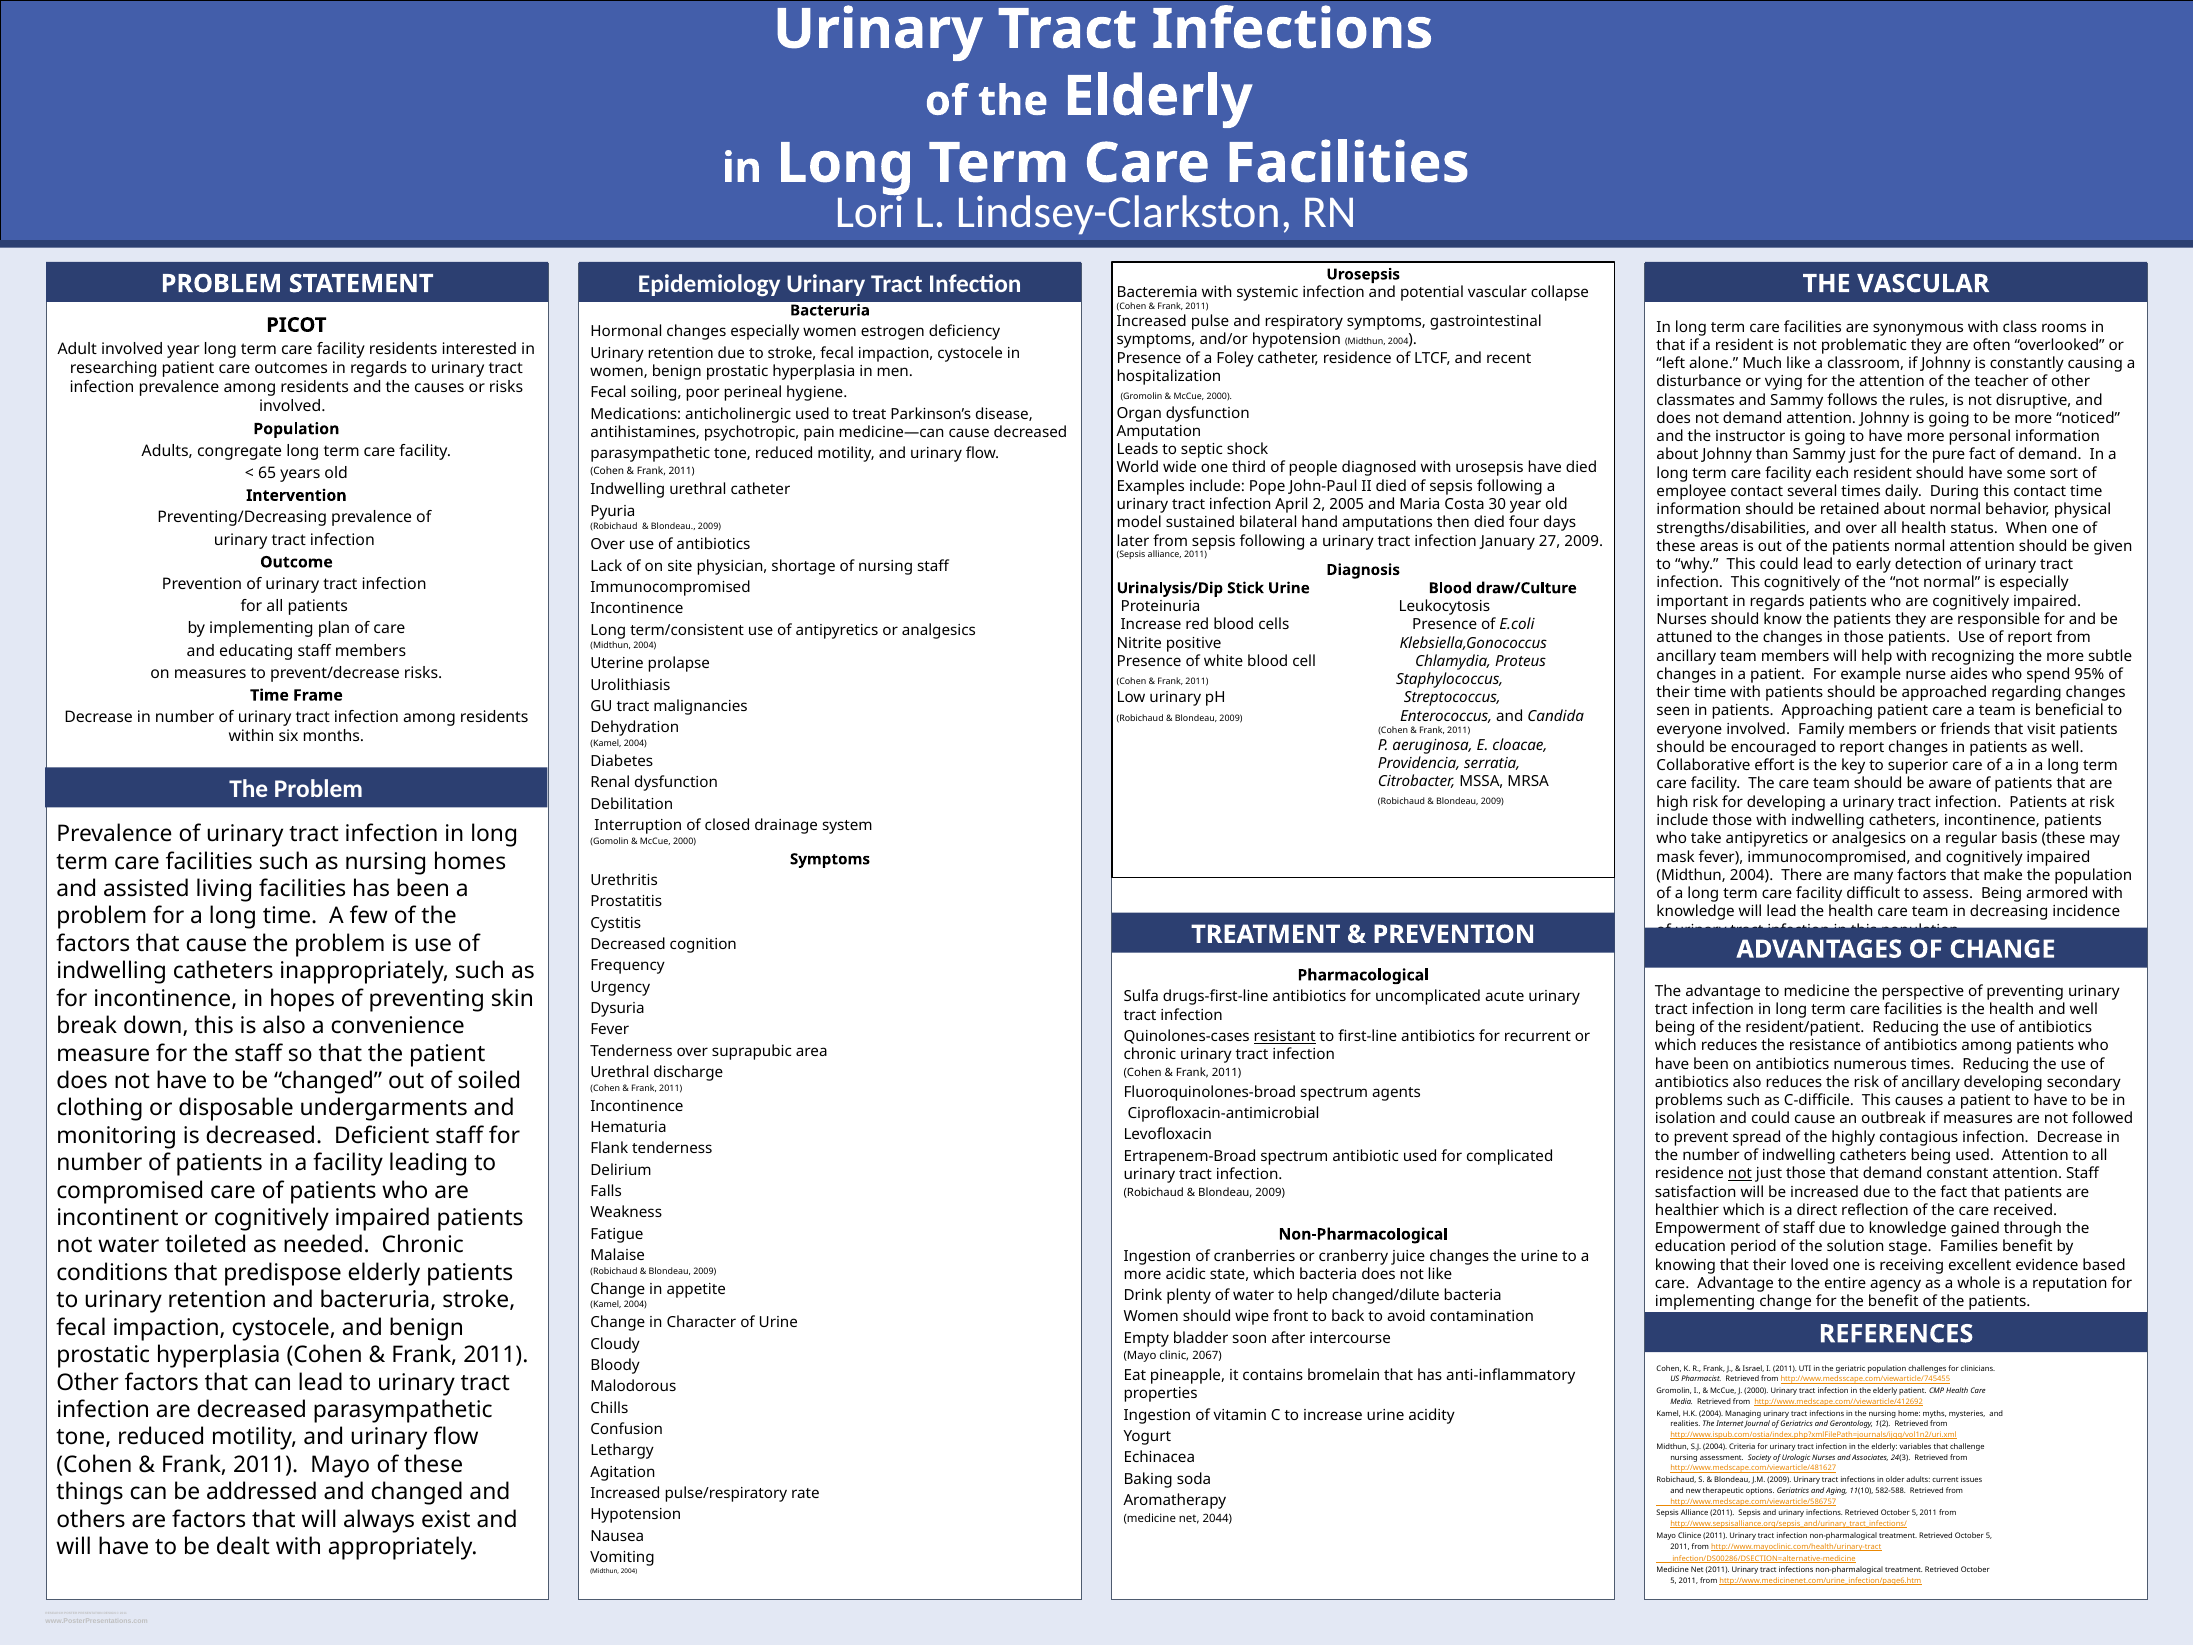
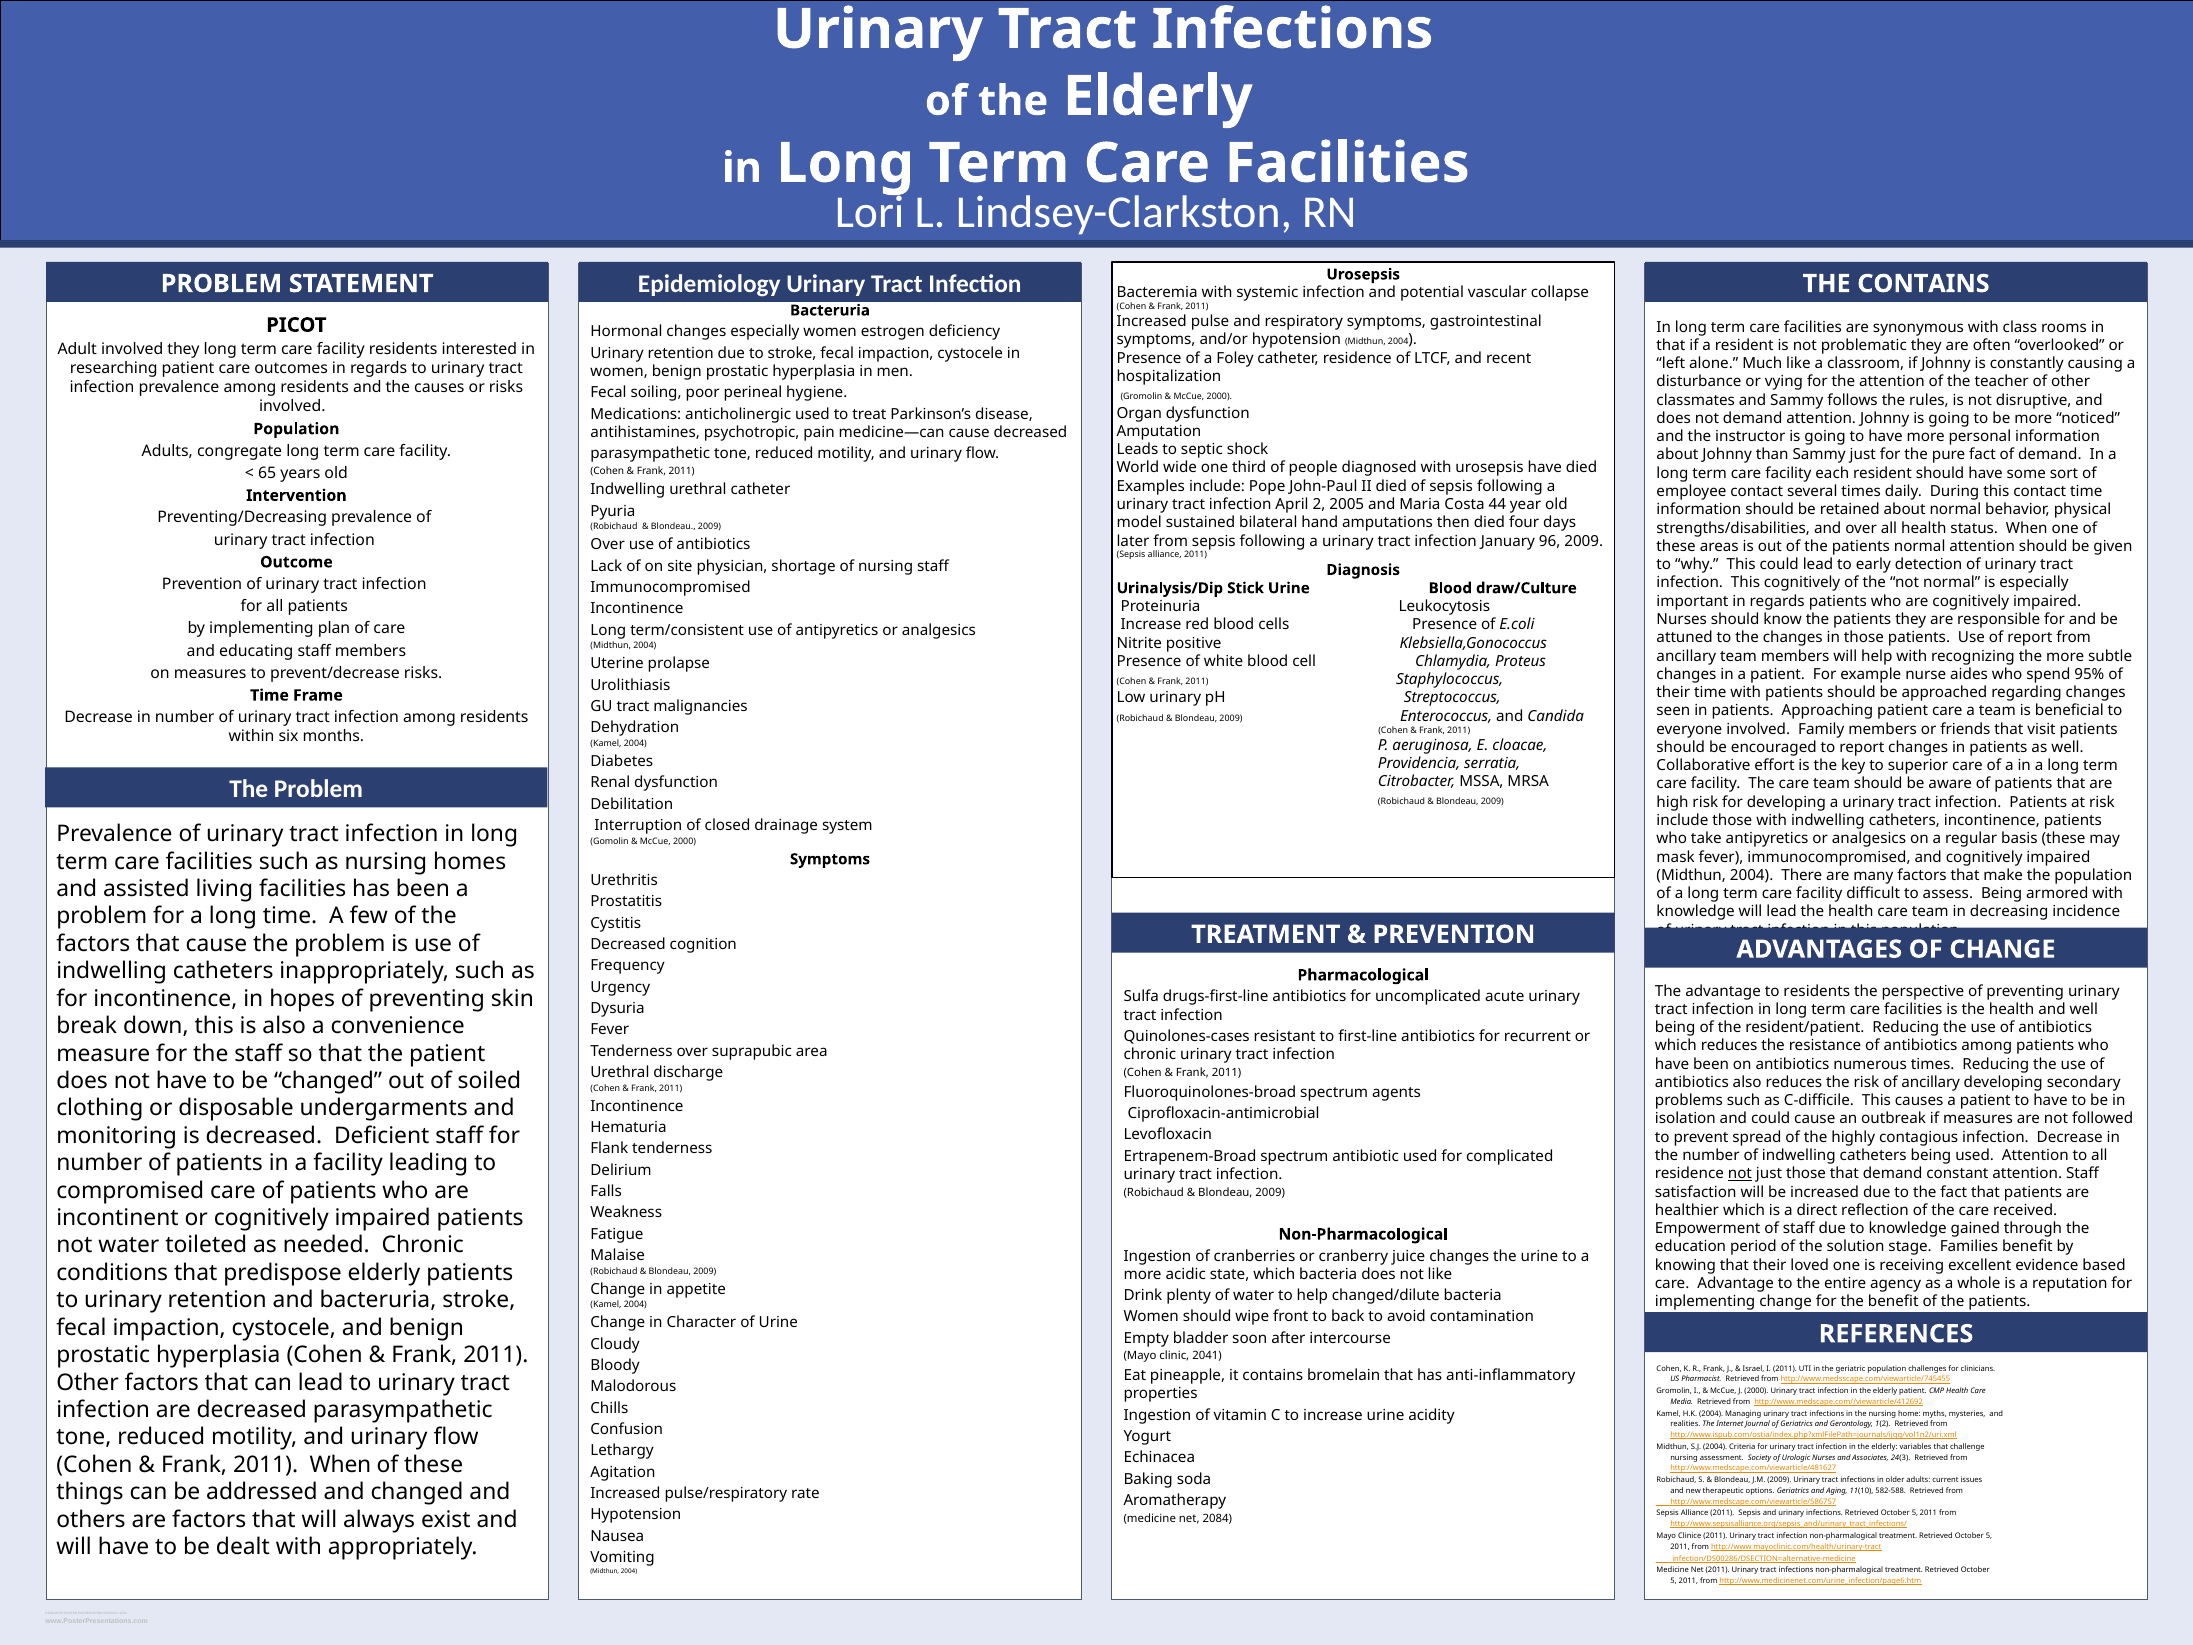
THE VASCULAR: VASCULAR -> CONTAINS (1923, 284)
involved year: year -> they (184, 350)
30: 30 -> 44 (1497, 504)
27: 27 -> 96 (1550, 541)
to medicine: medicine -> residents (1817, 991)
resistant underline: present -> none (1285, 1036)
2067: 2067 -> 2041 (1207, 1356)
2011 Mayo: Mayo -> When (340, 1465)
2044: 2044 -> 2084 (1217, 1518)
